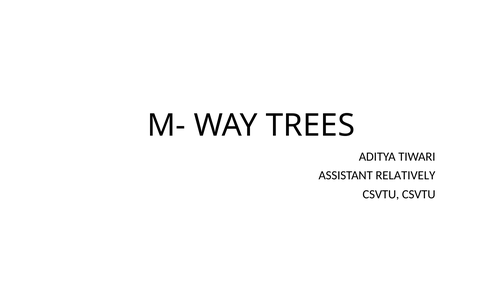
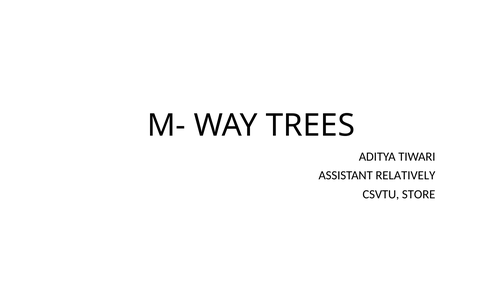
CSVTU CSVTU: CSVTU -> STORE (419, 194)
